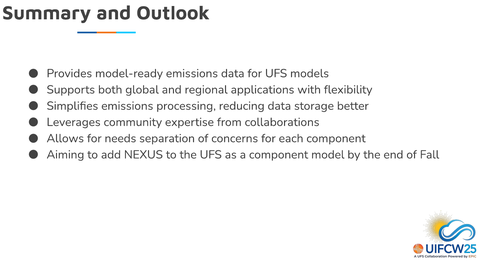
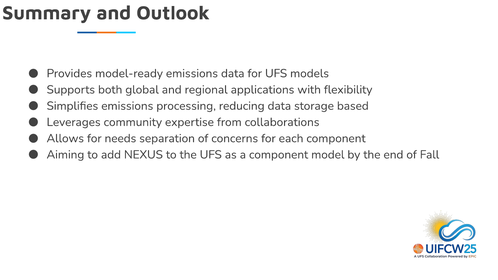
better: better -> based (353, 106)
